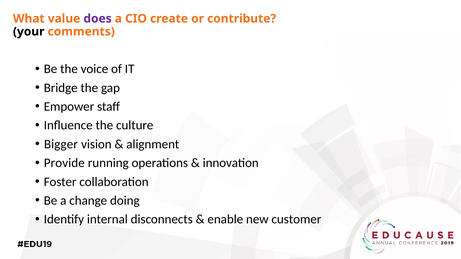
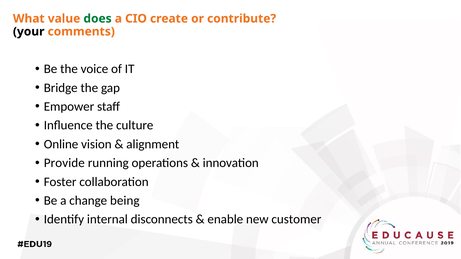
does colour: purple -> green (98, 19)
Bigger: Bigger -> Online (61, 144)
doing: doing -> being (125, 201)
